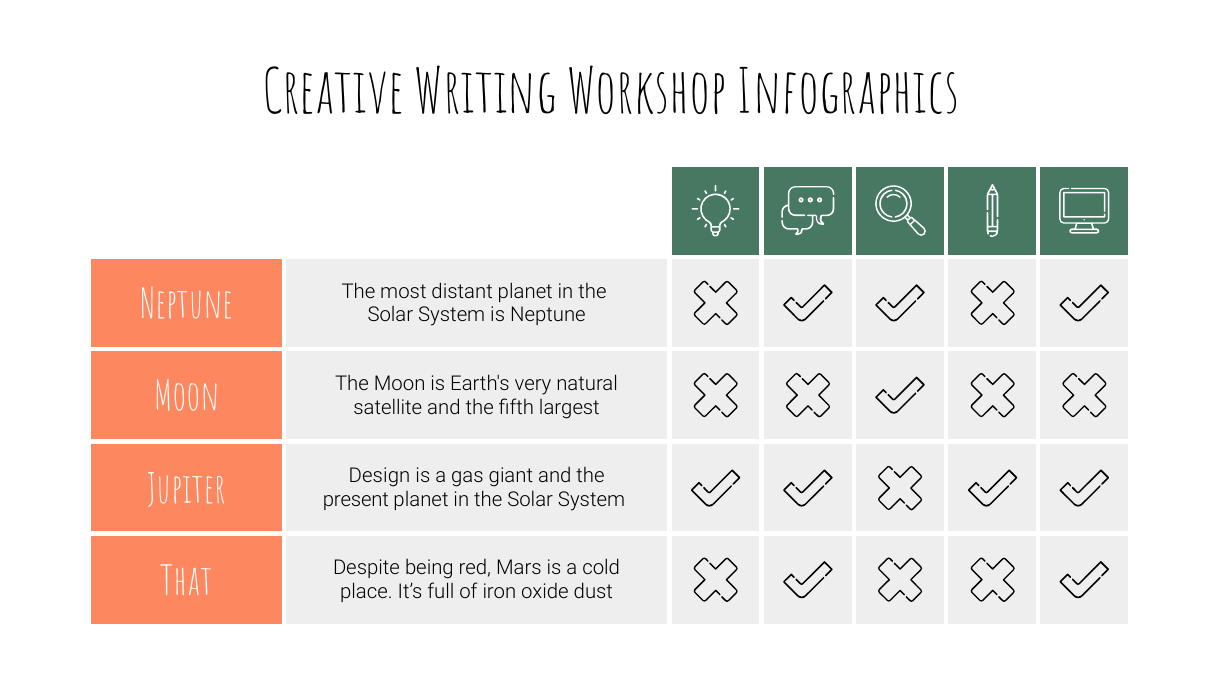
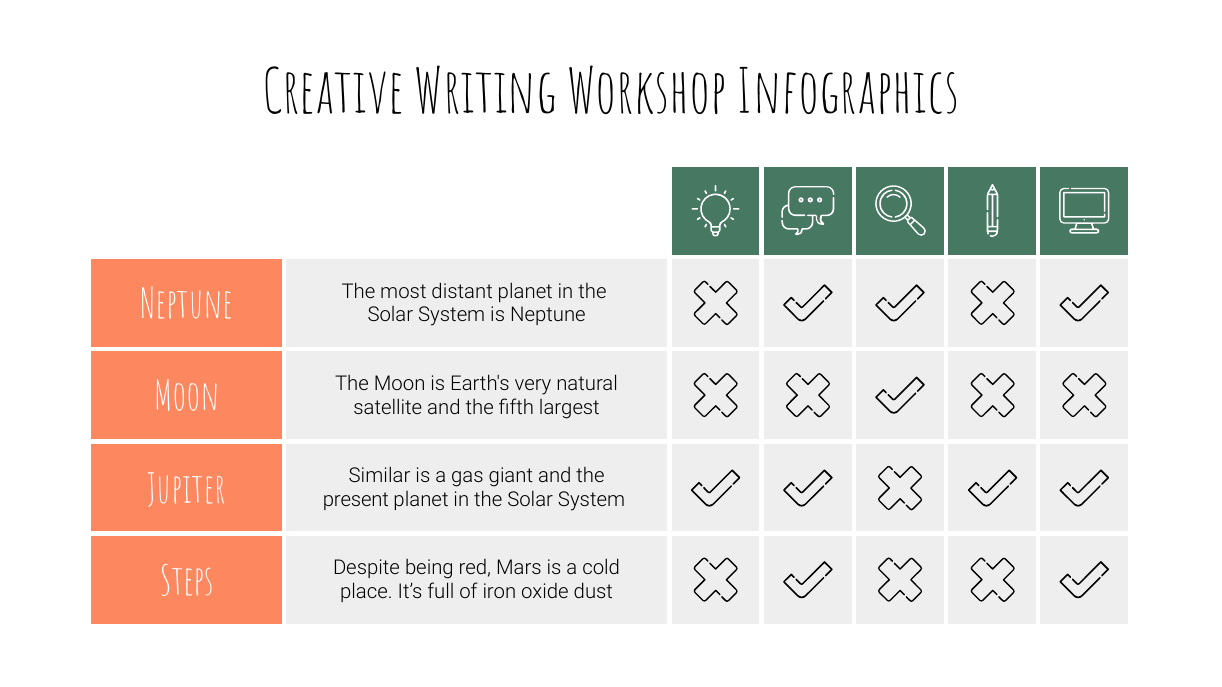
Design: Design -> Similar (380, 476)
That: That -> Steps (187, 582)
